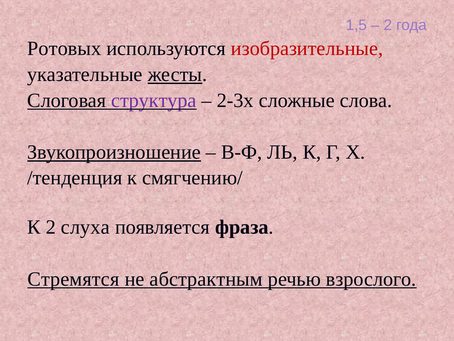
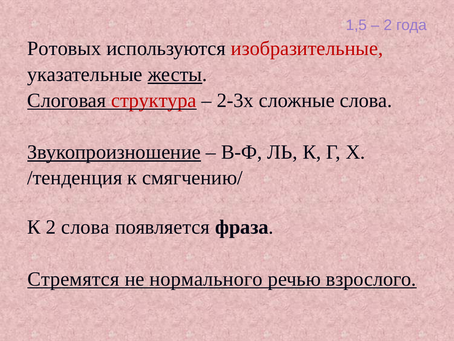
структура colour: purple -> red (154, 100)
2 слуха: слуха -> слова (85, 227)
абстрактным: абстрактным -> нормального (206, 279)
